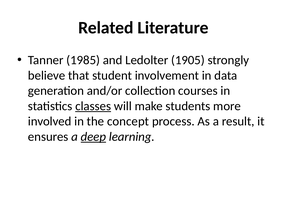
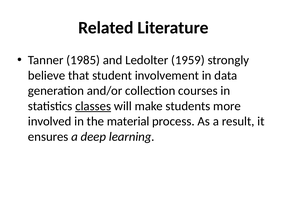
1905: 1905 -> 1959 (188, 60)
concept: concept -> material (128, 122)
deep underline: present -> none (93, 137)
